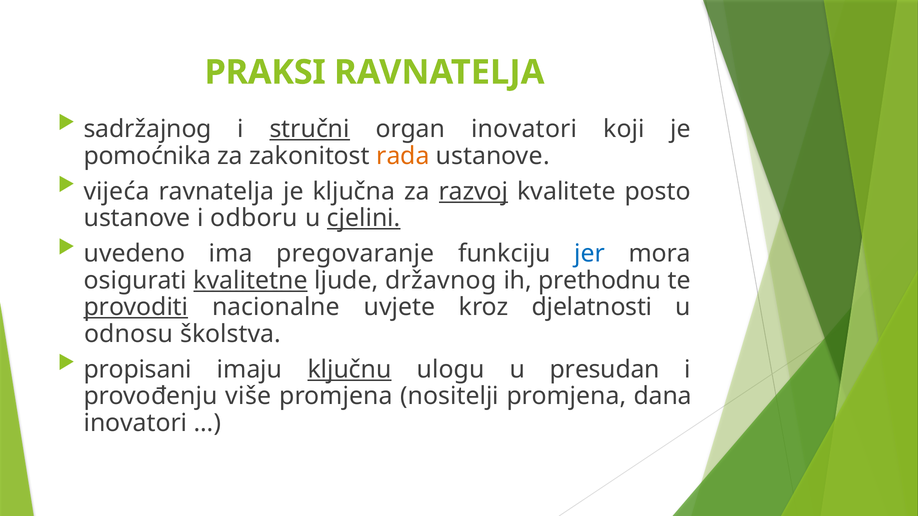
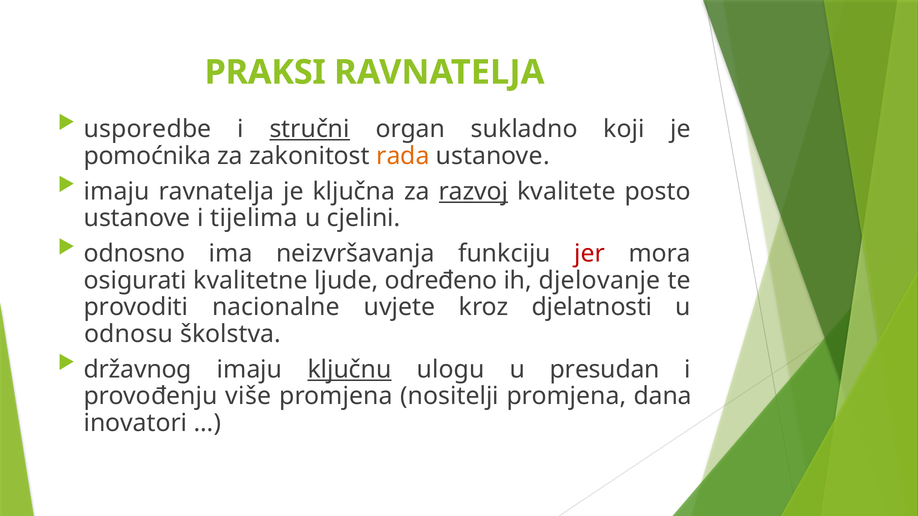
sadržajnog: sadržajnog -> usporedbe (148, 129)
organ inovatori: inovatori -> sukladno (524, 129)
vijeća: vijeća -> imaju (117, 192)
odboru: odboru -> tijelima (254, 218)
cjelini underline: present -> none (364, 218)
uvedeno: uvedeno -> odnosno (135, 254)
pregovaranje: pregovaranje -> neizvršavanja (355, 254)
jer colour: blue -> red (590, 254)
kvalitetne underline: present -> none (251, 281)
državnog: državnog -> određeno (441, 281)
prethodnu: prethodnu -> djelovanje (600, 281)
provoditi underline: present -> none (136, 307)
propisani: propisani -> državnog (138, 370)
